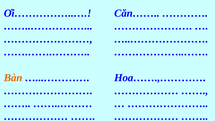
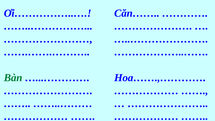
Bàn colour: orange -> green (13, 78)
